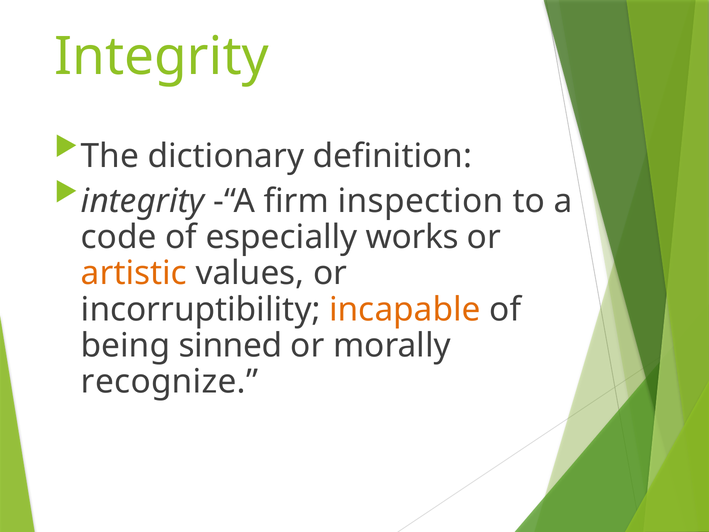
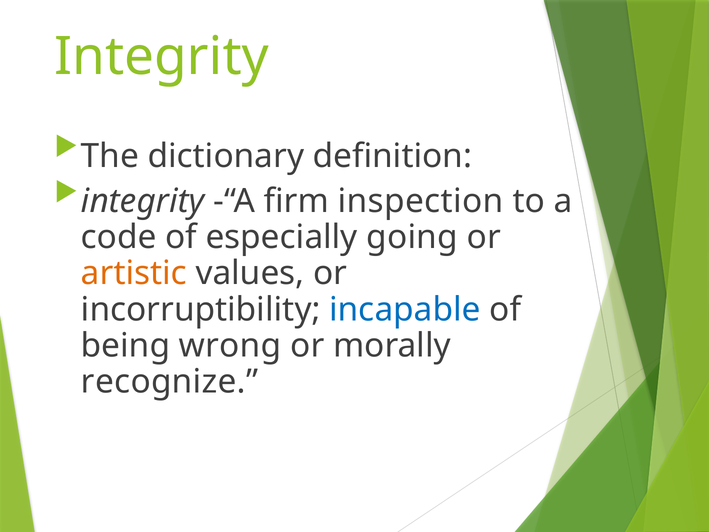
works: works -> going (412, 237)
incapable colour: orange -> blue (405, 309)
sinned: sinned -> wrong (230, 346)
